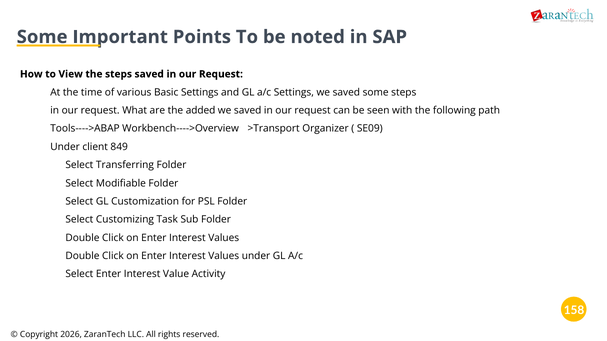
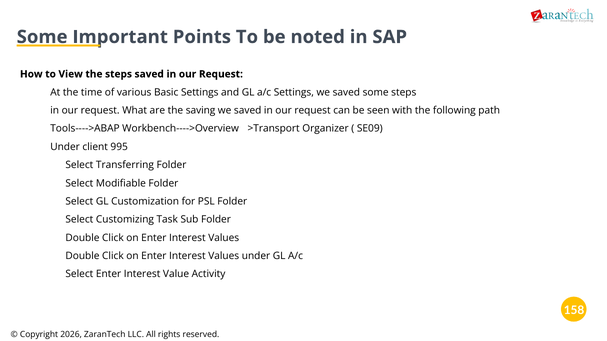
added: added -> saving (201, 111)
849: 849 -> 995 (119, 147)
